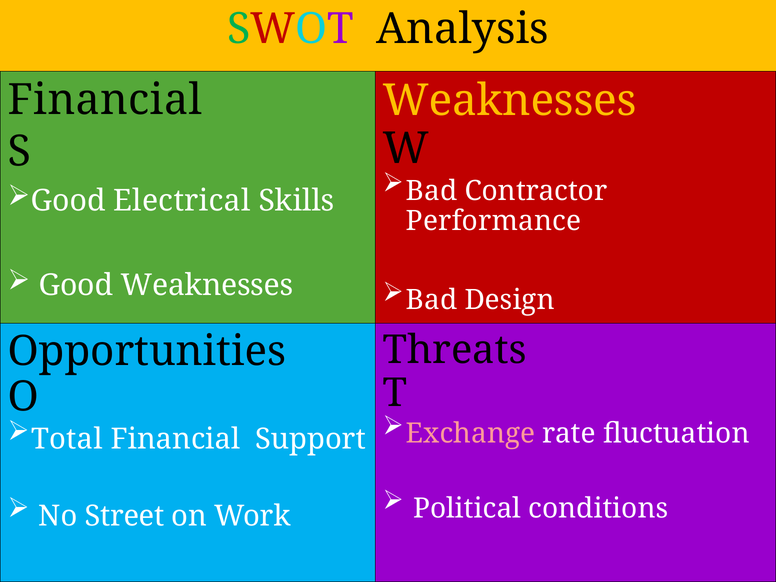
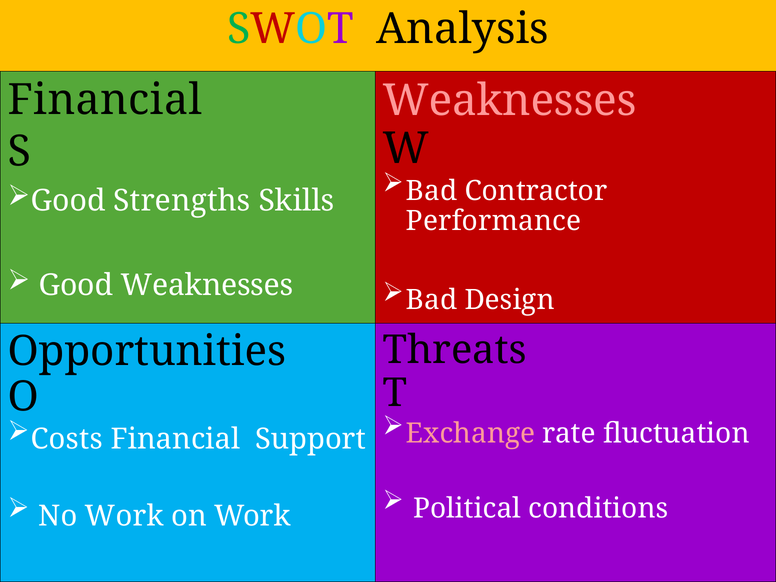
Weaknesses colour: yellow -> pink (510, 101)
Electrical: Electrical -> Strengths (182, 201)
Total: Total -> Costs (67, 439)
No Street: Street -> Work (124, 516)
